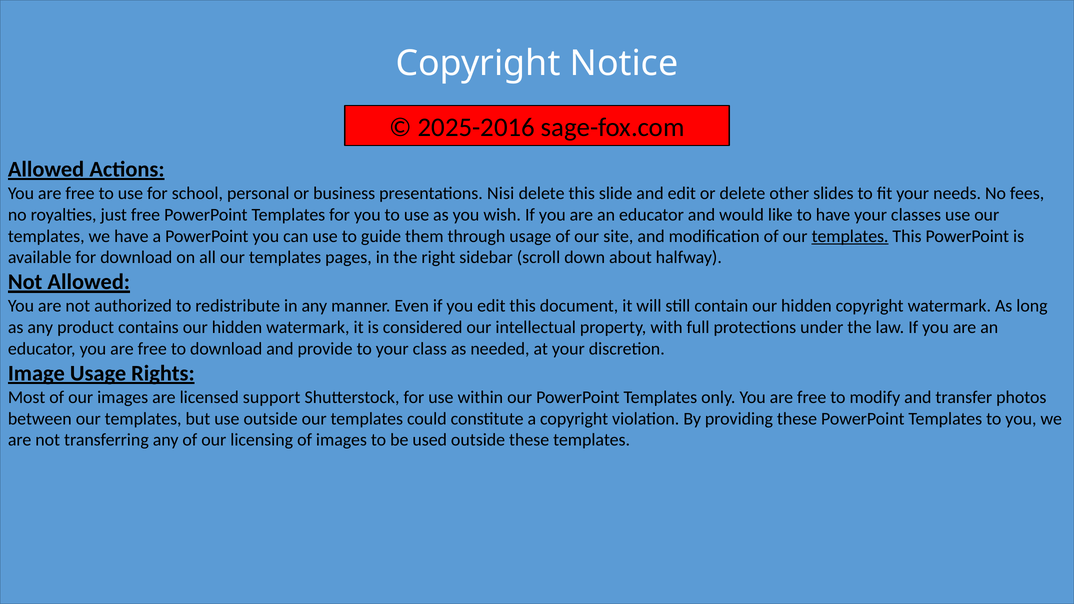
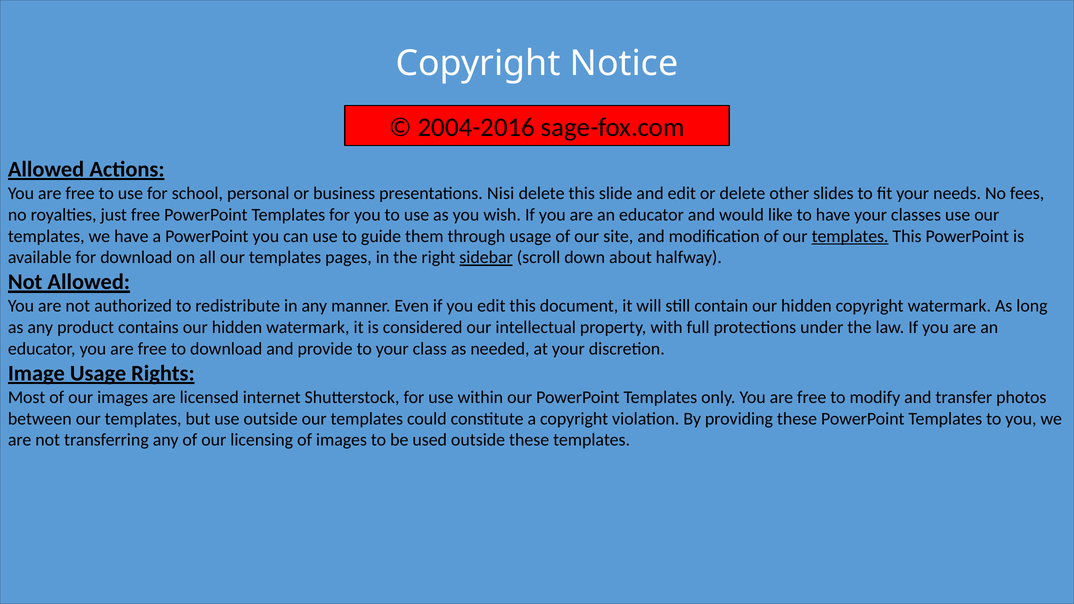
2025-2016: 2025-2016 -> 2004-2016 (476, 127)
sidebar underline: none -> present (486, 258)
support: support -> internet (272, 397)
